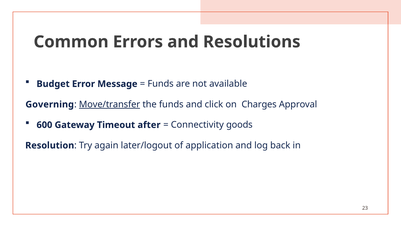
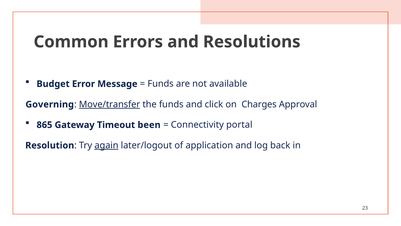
600: 600 -> 865 (44, 125)
after: after -> been (149, 125)
goods: goods -> portal (239, 125)
again underline: none -> present (106, 145)
